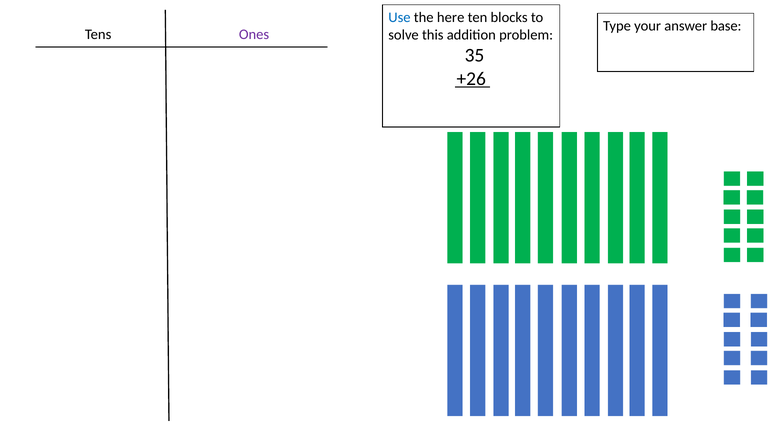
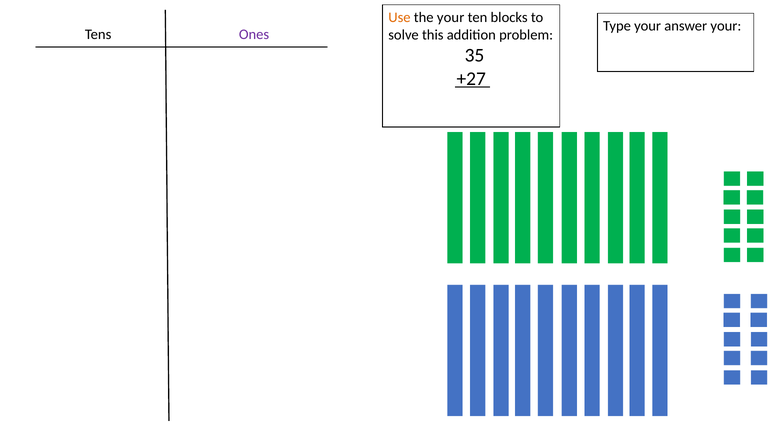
Use colour: blue -> orange (399, 17)
the here: here -> your (451, 17)
answer base: base -> your (726, 26)
+26: +26 -> +27 (471, 79)
